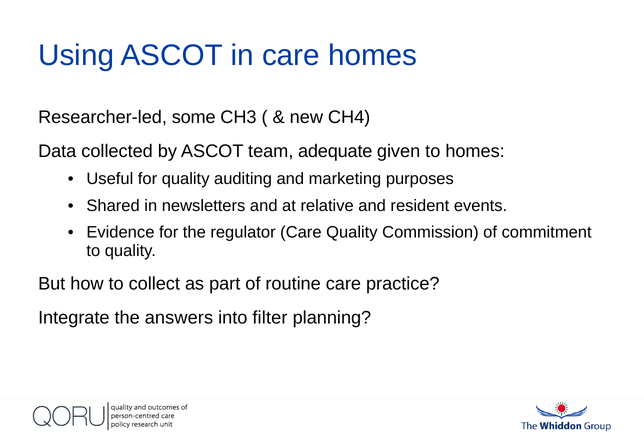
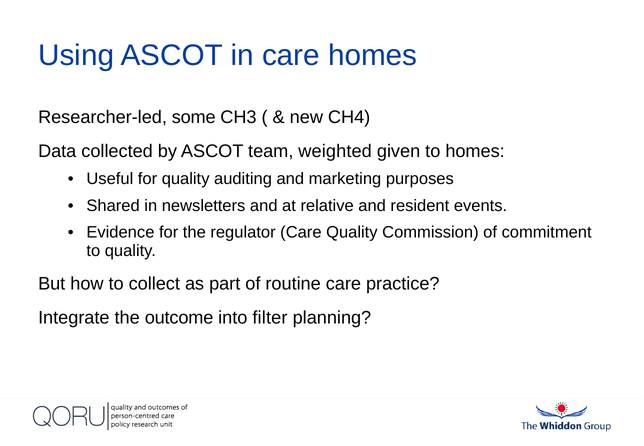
adequate: adequate -> weighted (335, 151)
answers: answers -> outcome (179, 317)
